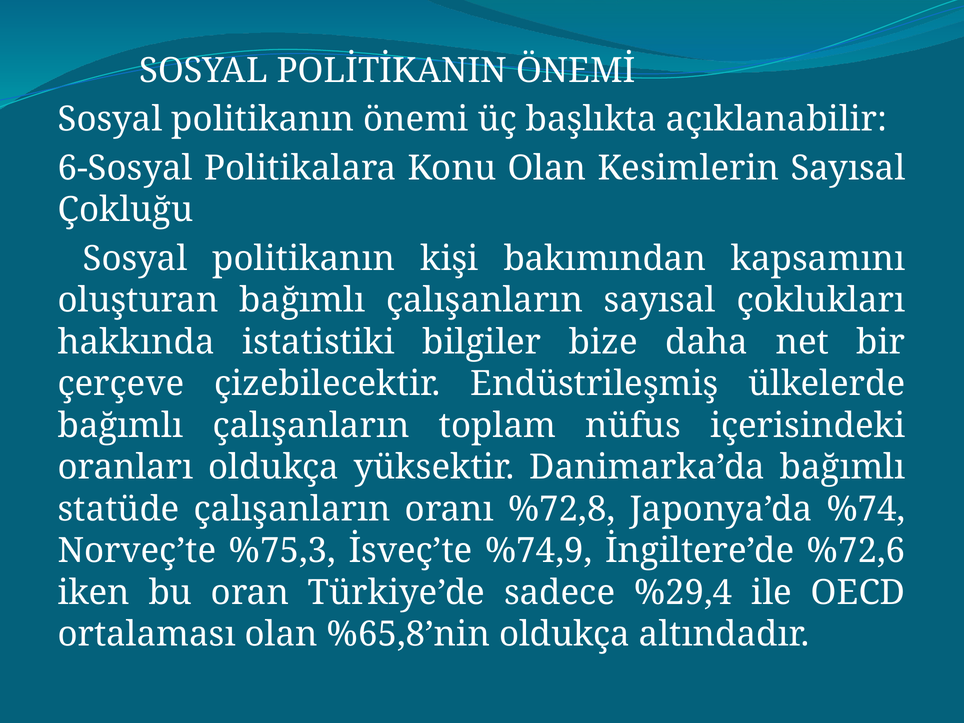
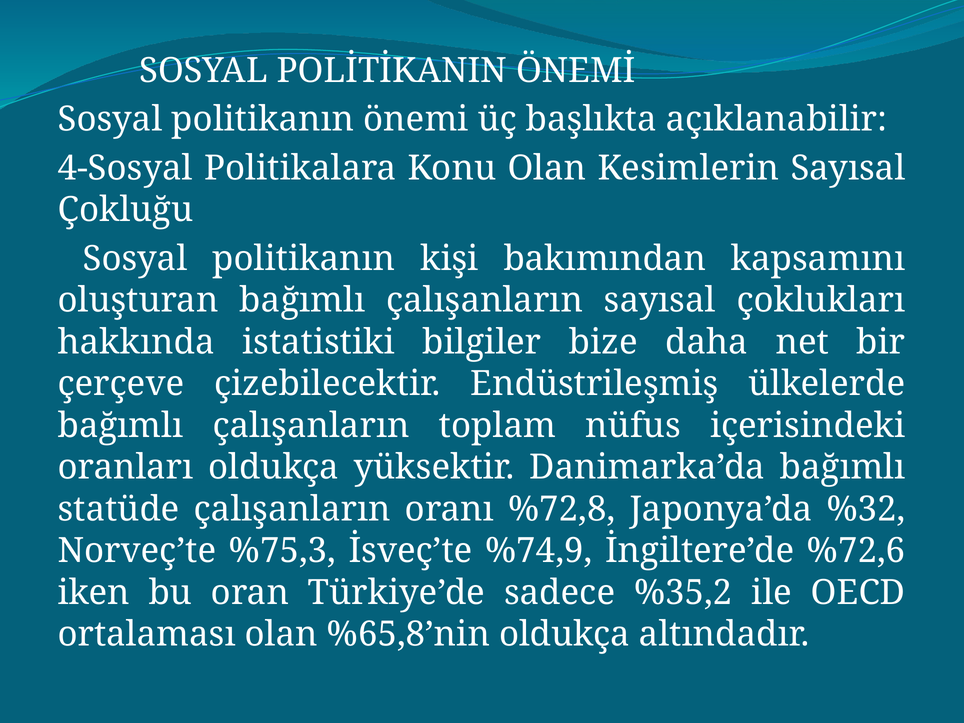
6-Sosyal: 6-Sosyal -> 4-Sosyal (125, 168)
%74: %74 -> %32 (866, 509)
%29,4: %29,4 -> %35,2 (683, 593)
